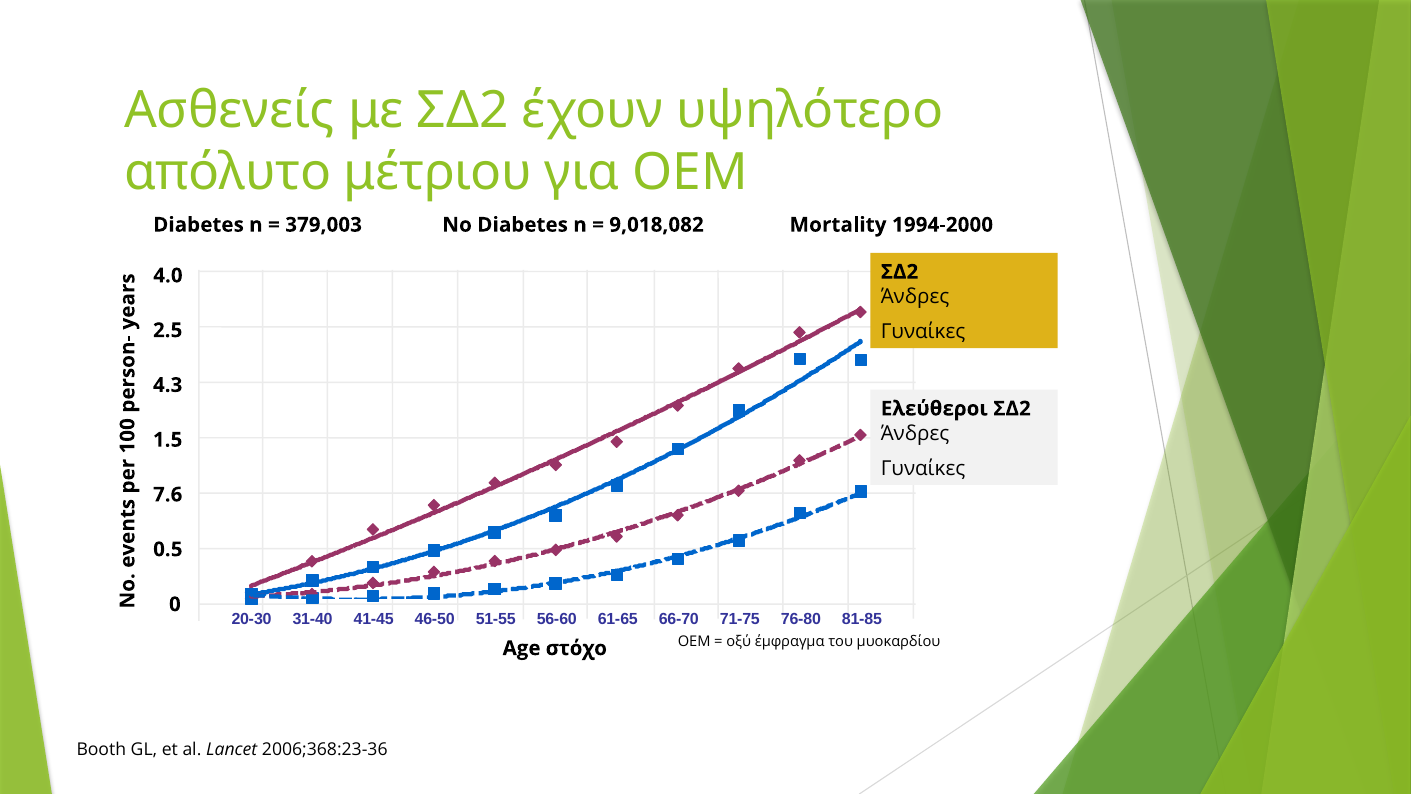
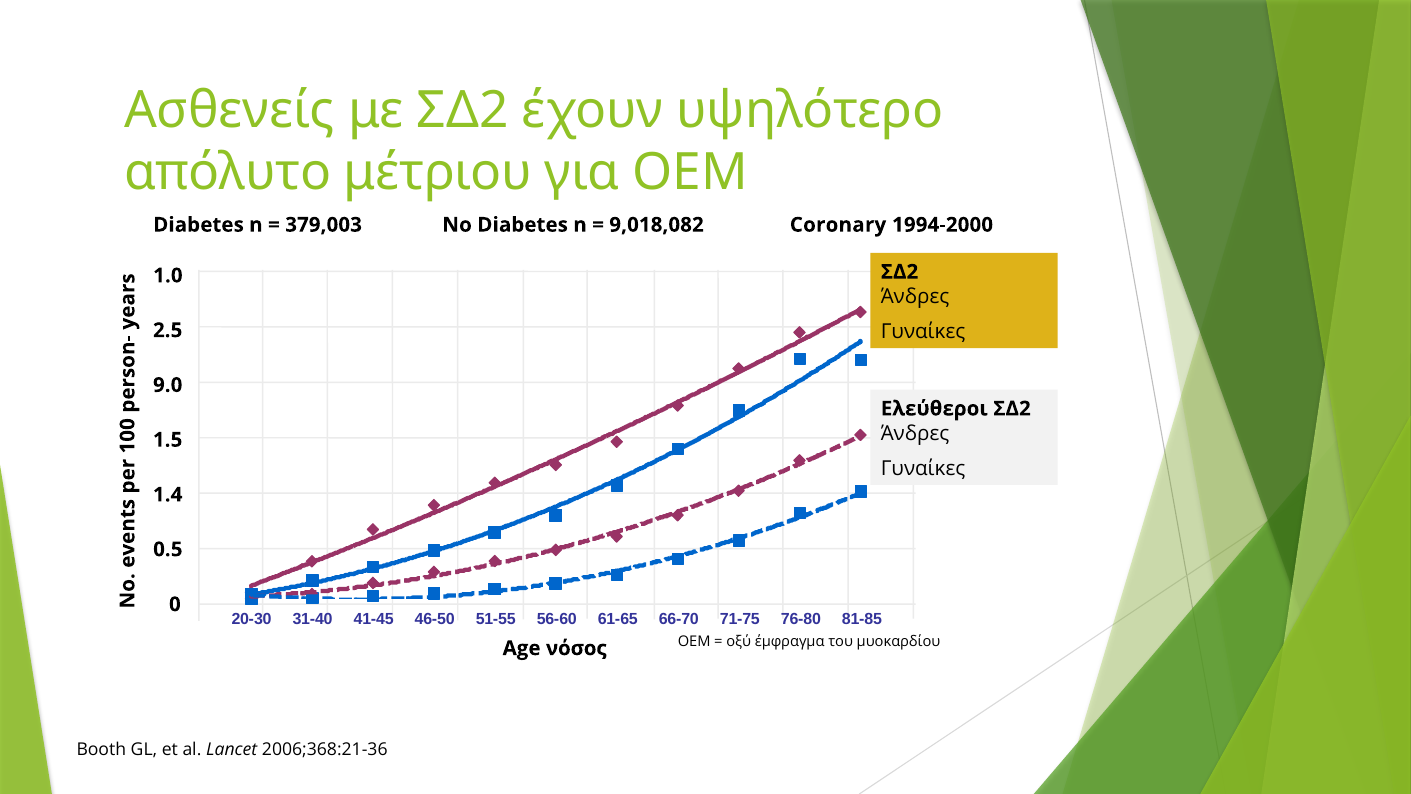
Mortality: Mortality -> Coronary (838, 225)
4.0: 4.0 -> 1.0 (168, 275)
4.3: 4.3 -> 9.0 (168, 385)
7.6: 7.6 -> 1.4 (168, 494)
στόχο: στόχο -> νόσος (576, 648)
2006;368:23-36: 2006;368:23-36 -> 2006;368:21-36 (325, 749)
